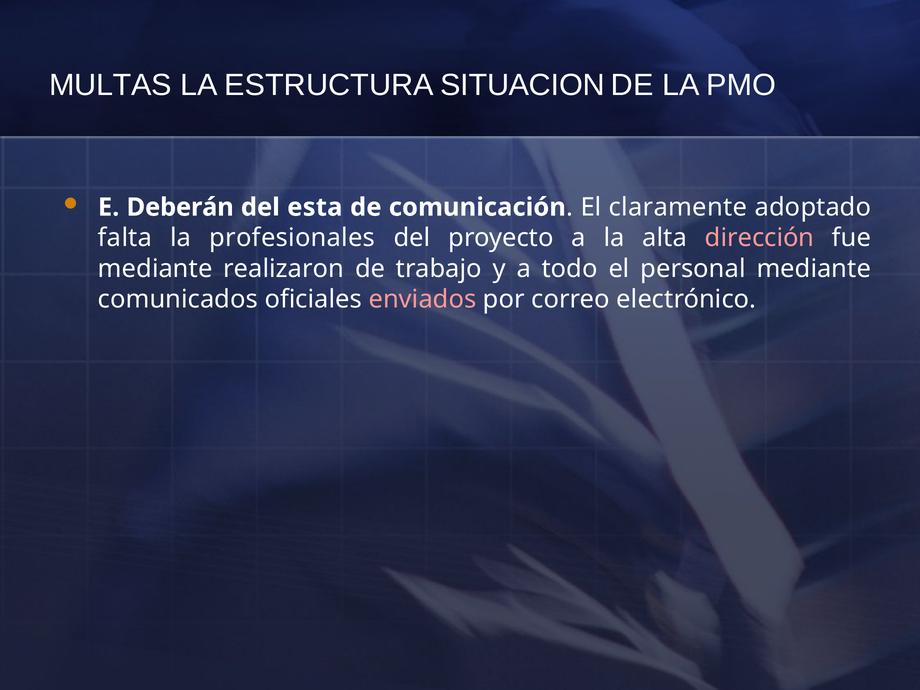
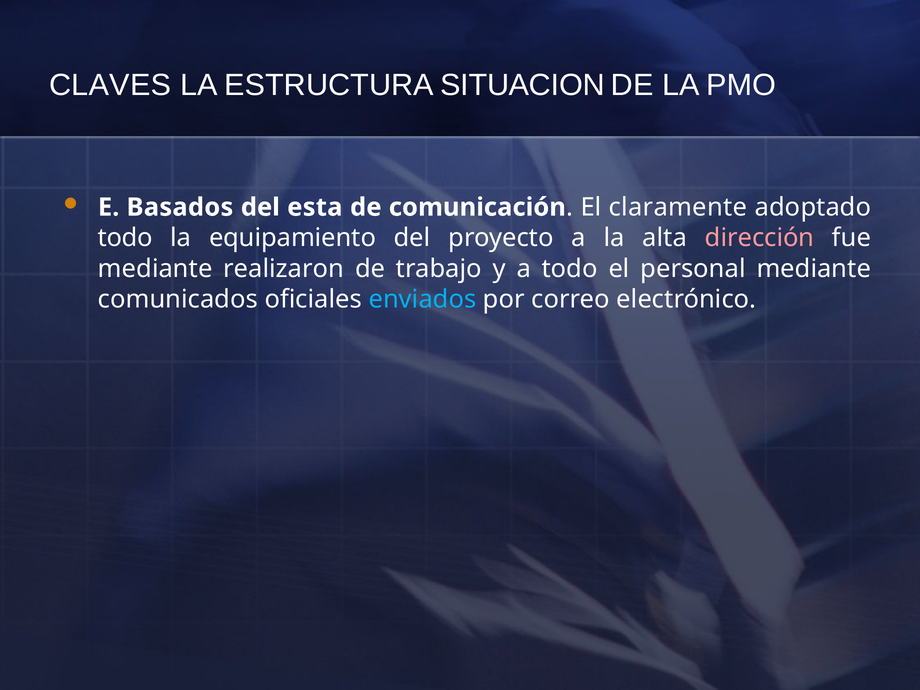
MULTAS: MULTAS -> CLAVES (110, 85)
Deberán: Deberán -> Basados (180, 207)
falta: falta -> todo (125, 238)
profesionales: profesionales -> equipamiento (293, 238)
enviados colour: pink -> light blue (422, 299)
